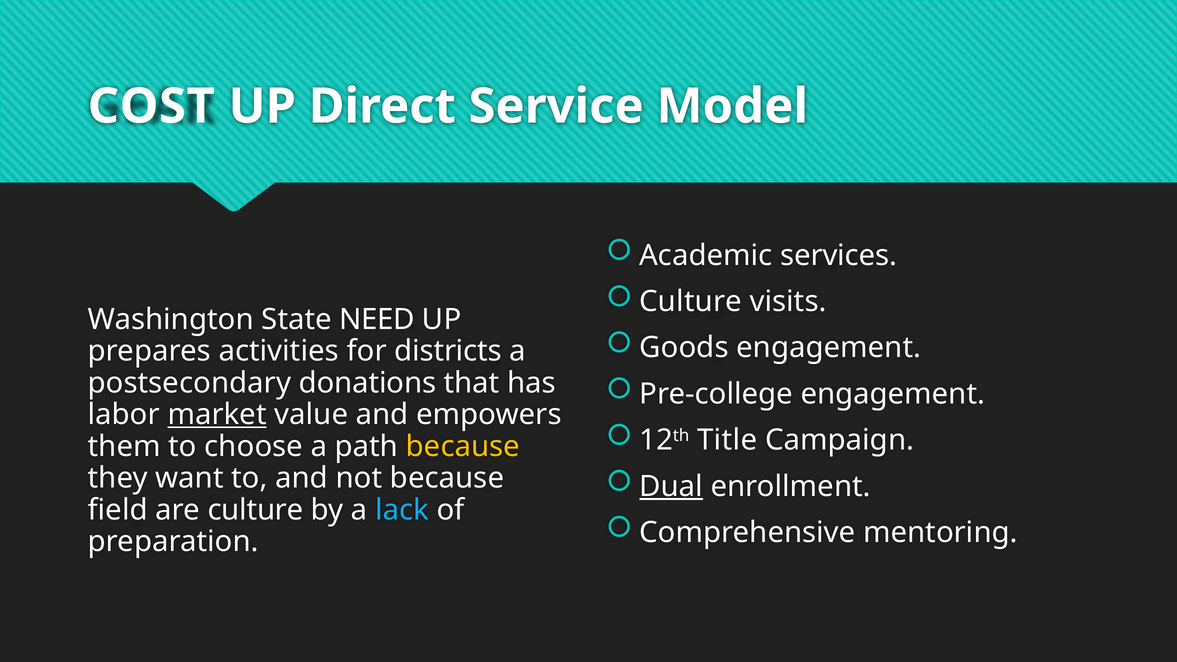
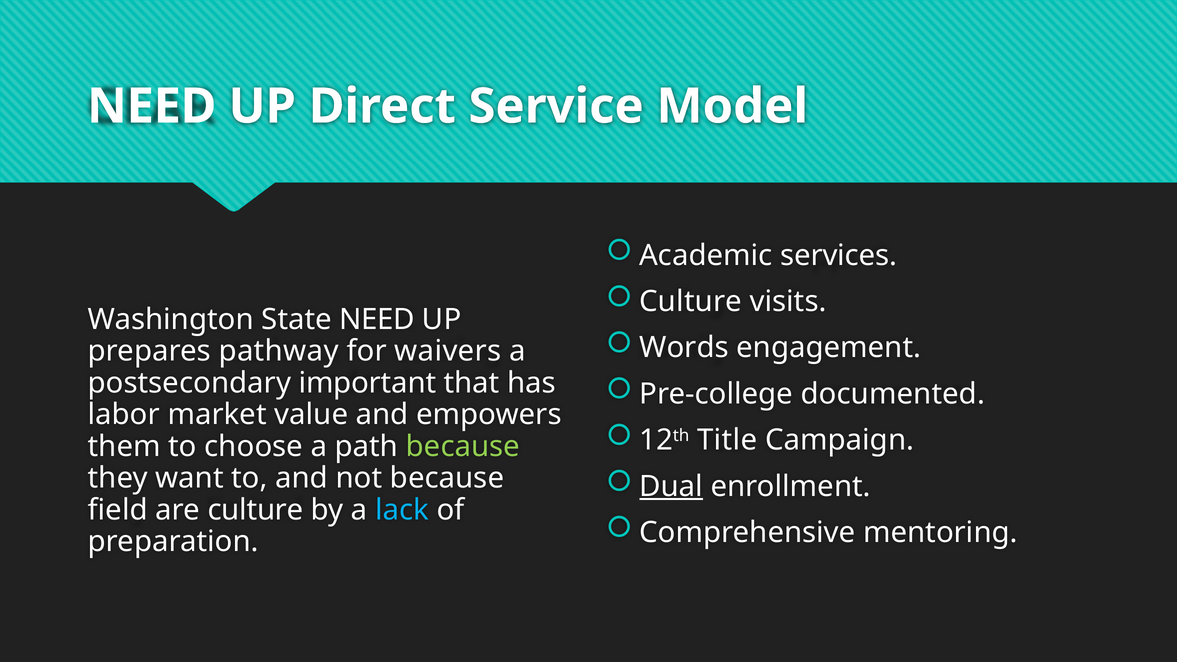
COST: COST -> NEED (152, 106)
Goods: Goods -> Words (684, 348)
activities: activities -> pathway (279, 351)
districts: districts -> waivers (448, 351)
donations: donations -> important (367, 383)
Pre-college engagement: engagement -> documented (893, 394)
market underline: present -> none (217, 415)
because colour: yellow -> light green (463, 446)
